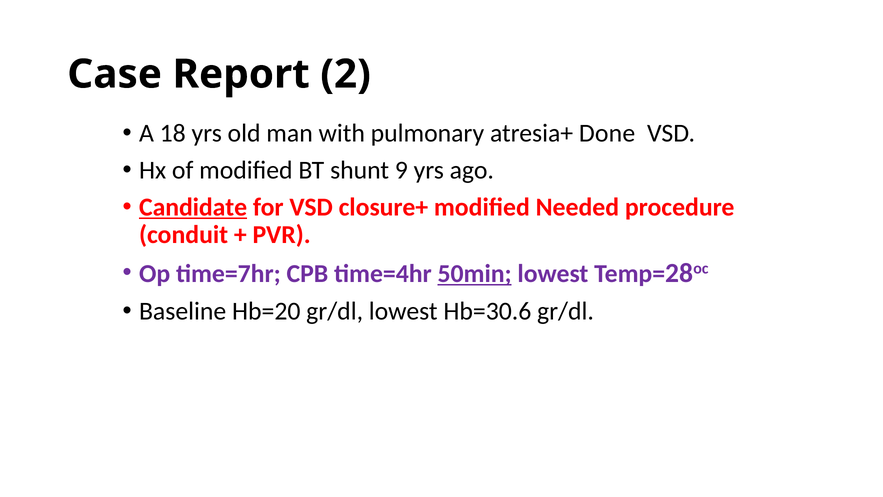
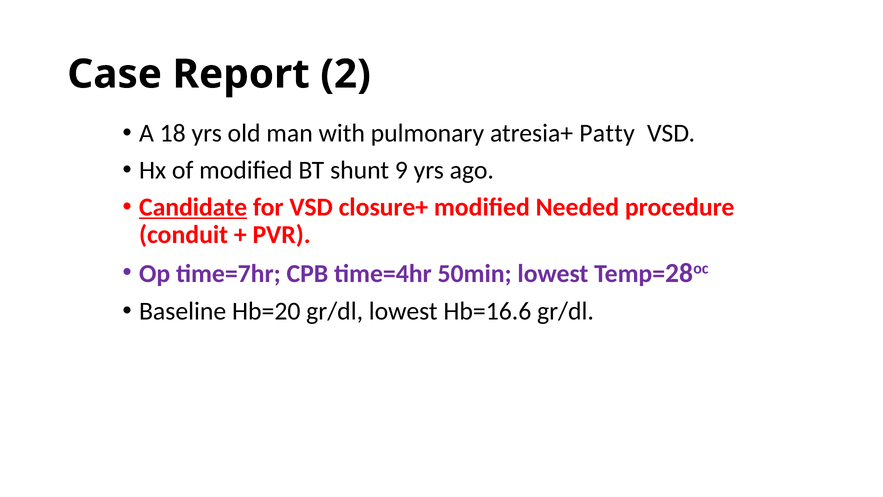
Done: Done -> Patty (607, 133)
50min underline: present -> none (475, 273)
Hb=30.6: Hb=30.6 -> Hb=16.6 (487, 311)
